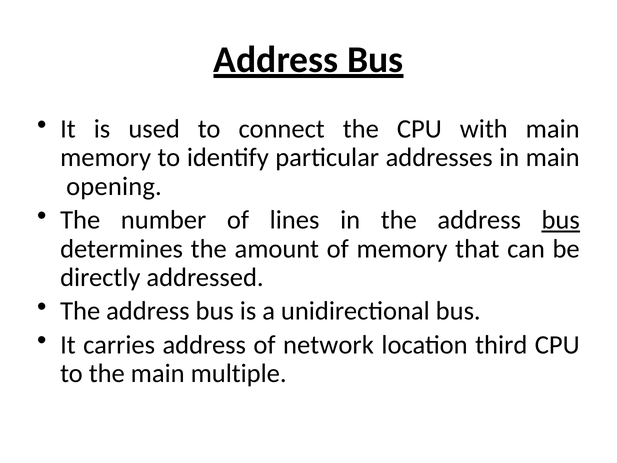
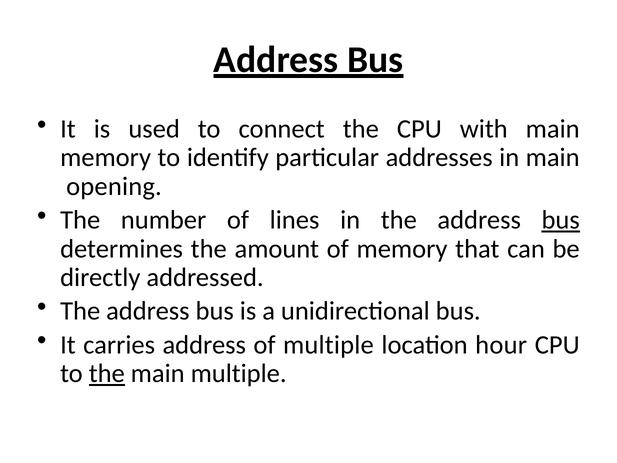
of network: network -> multiple (328, 345)
third: third -> hour (501, 345)
the underline: none -> present (107, 373)
